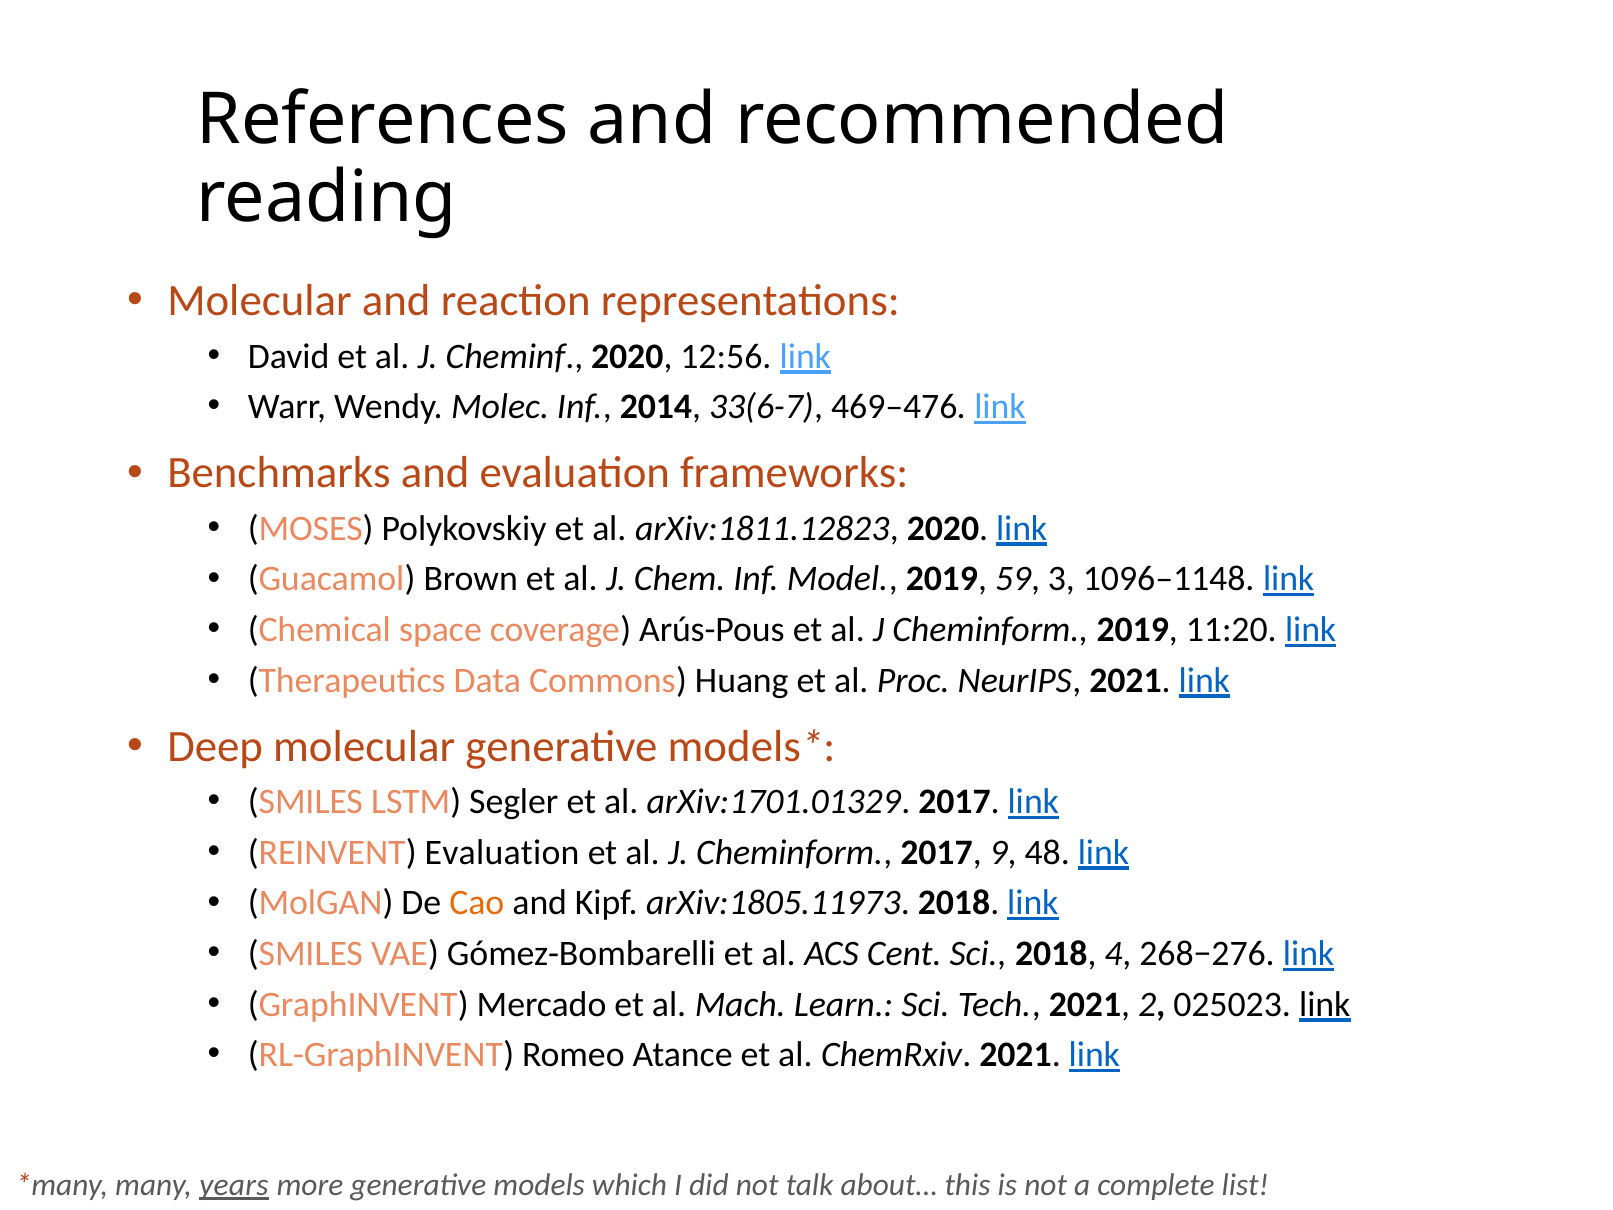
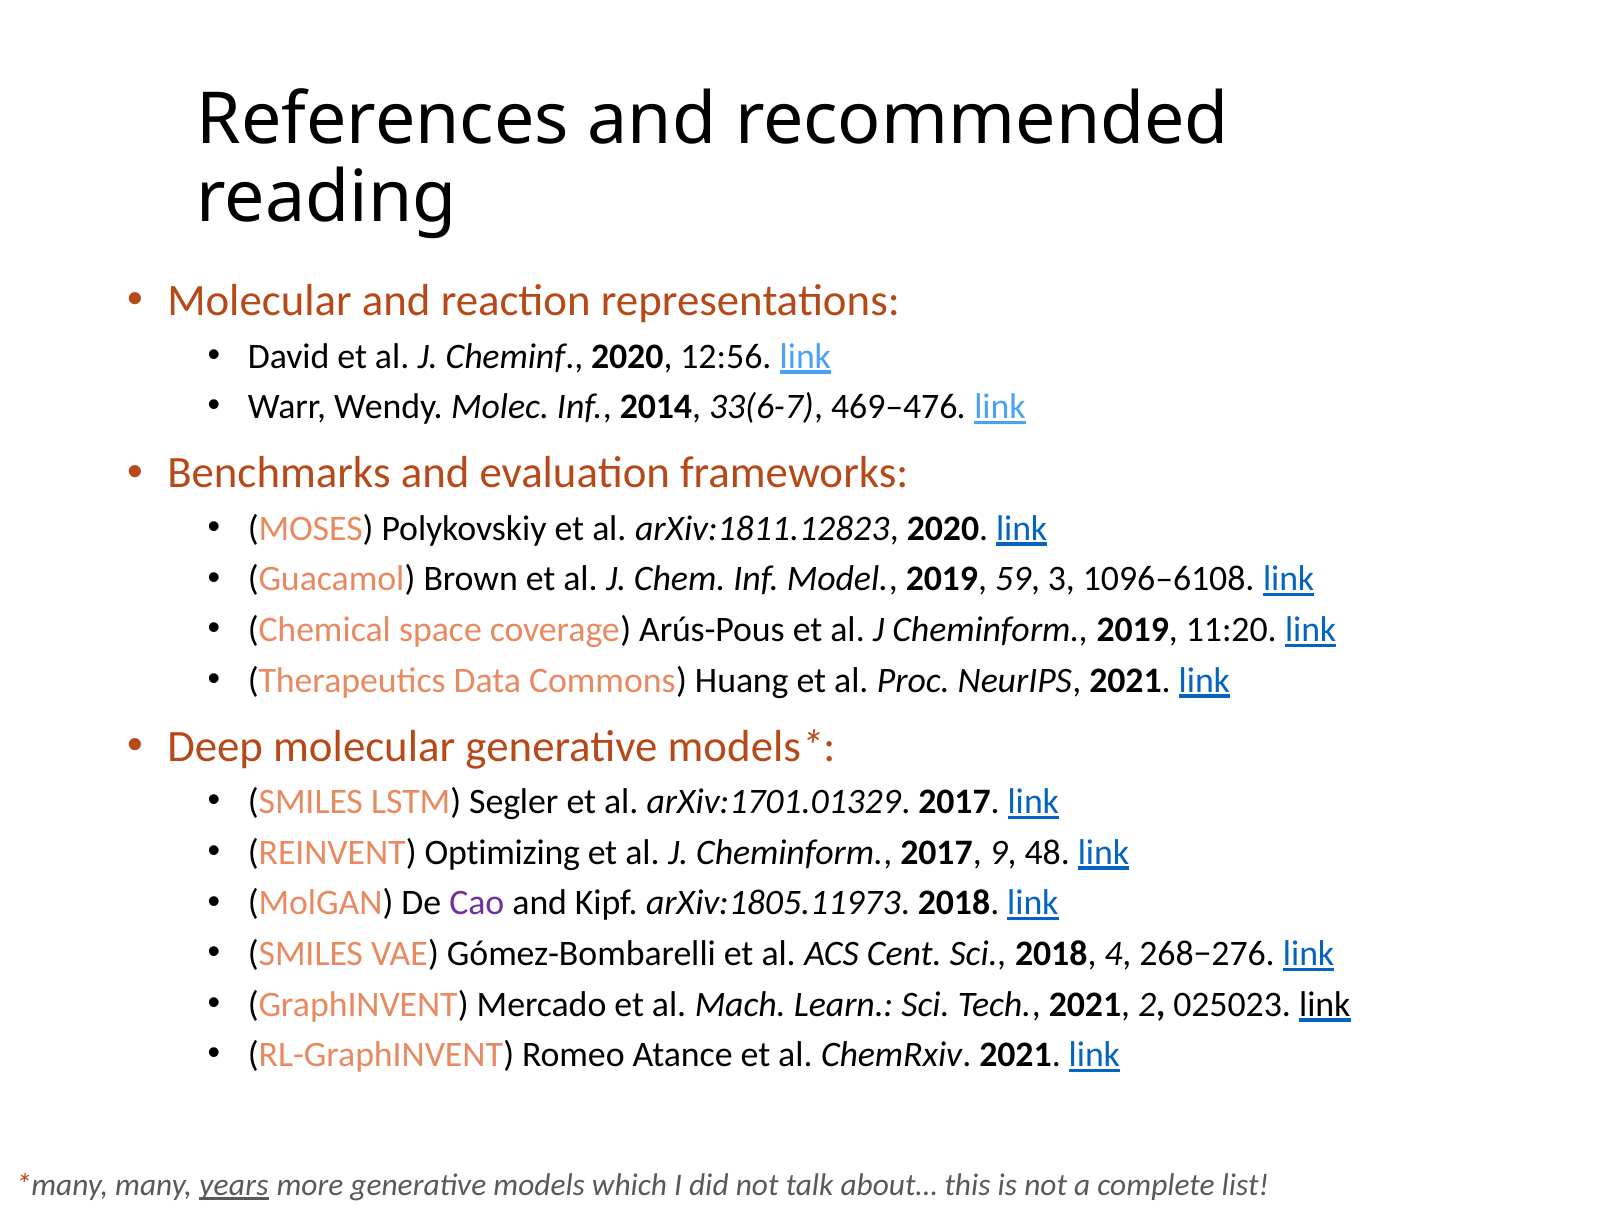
1096–1148: 1096–1148 -> 1096–6108 (1169, 579)
REINVENT Evaluation: Evaluation -> Optimizing (502, 852)
Cao colour: orange -> purple (477, 903)
